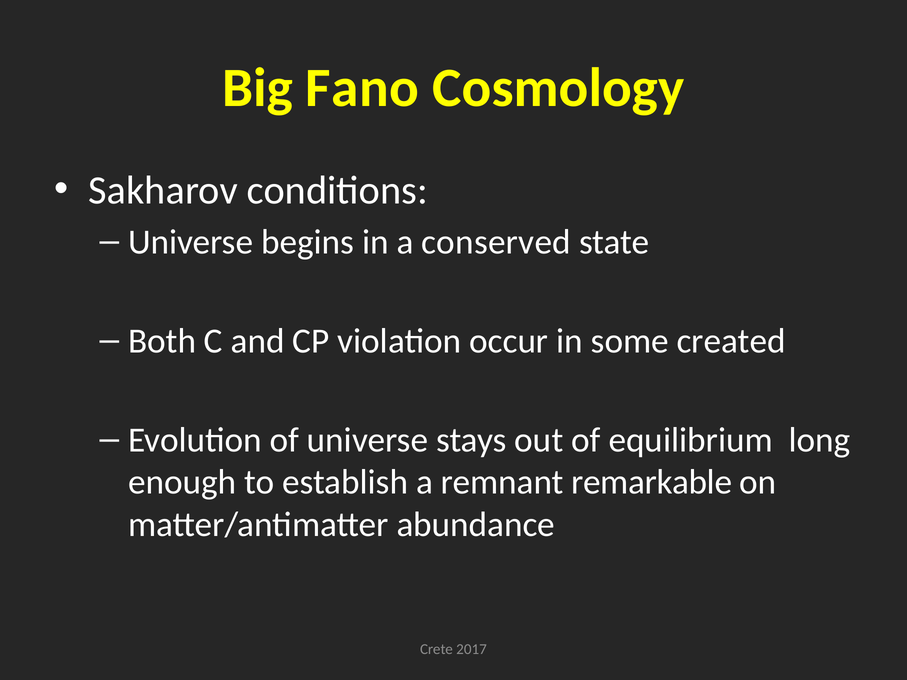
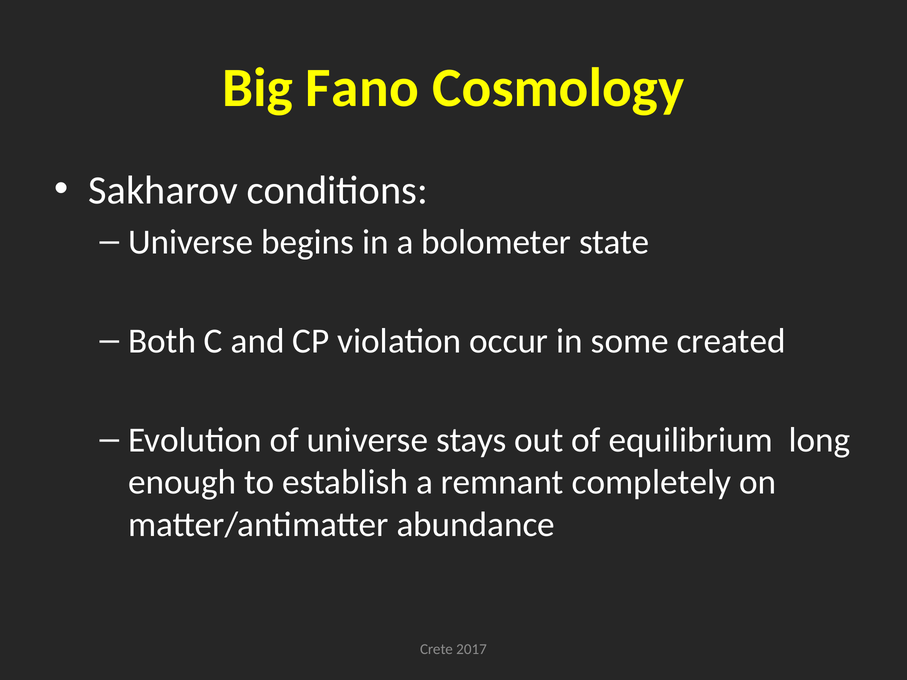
conserved: conserved -> bolometer (496, 242)
remarkable: remarkable -> completely (651, 482)
